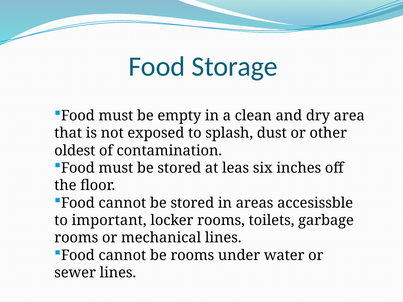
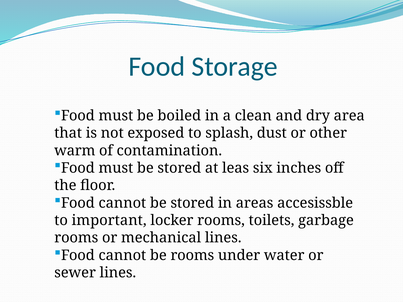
empty: empty -> boiled (179, 116)
oldest: oldest -> warm (75, 151)
